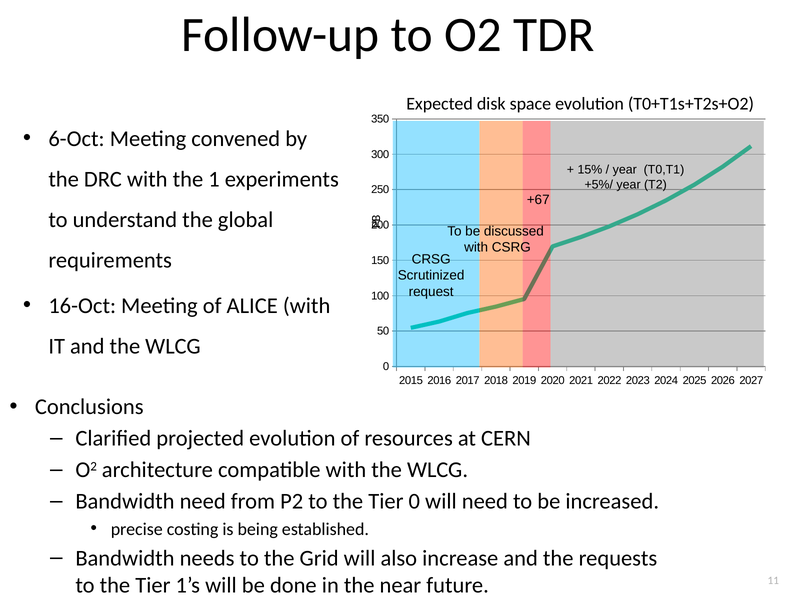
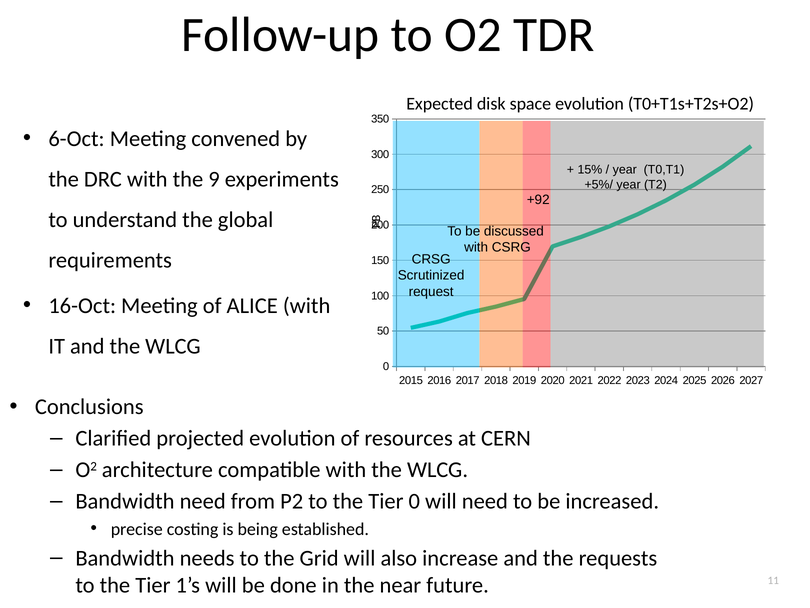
1: 1 -> 9 (214, 179)
+67: +67 -> +92 (538, 200)
